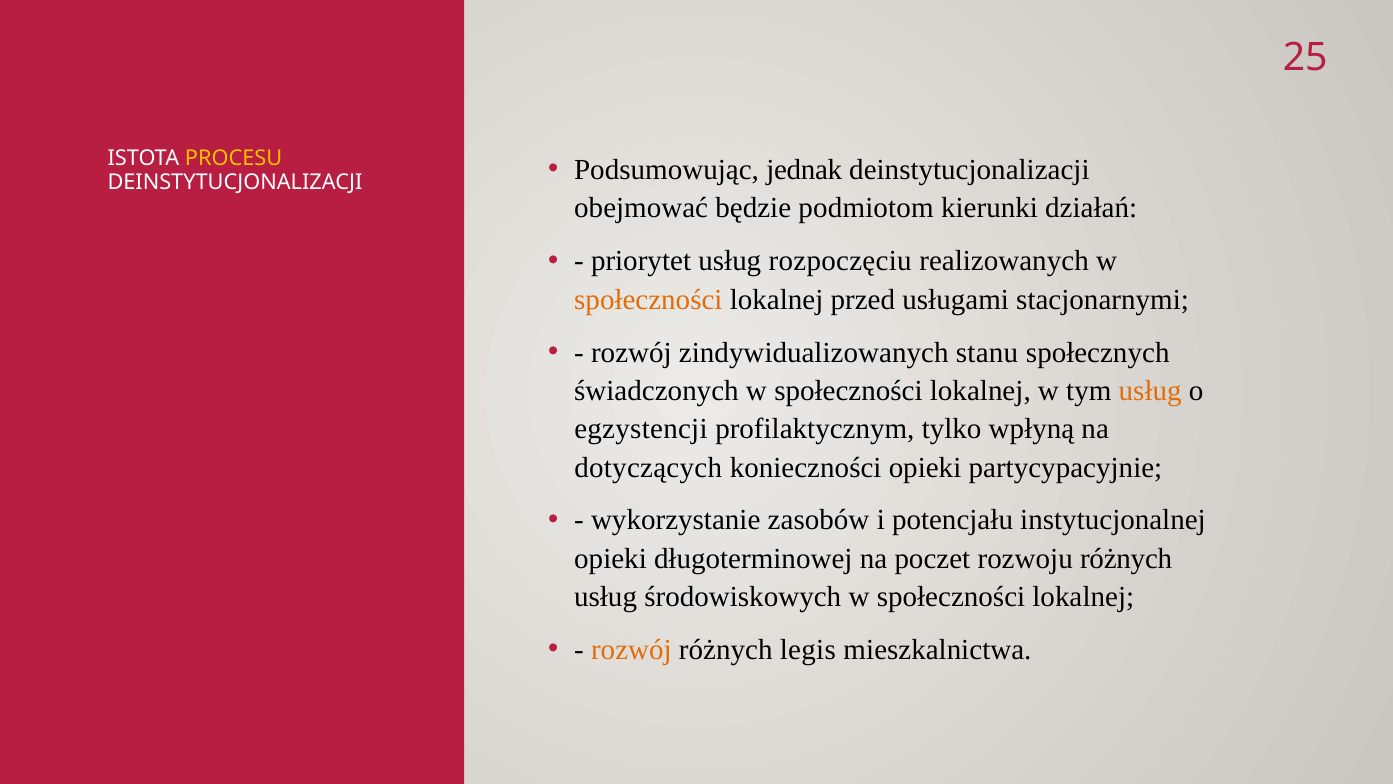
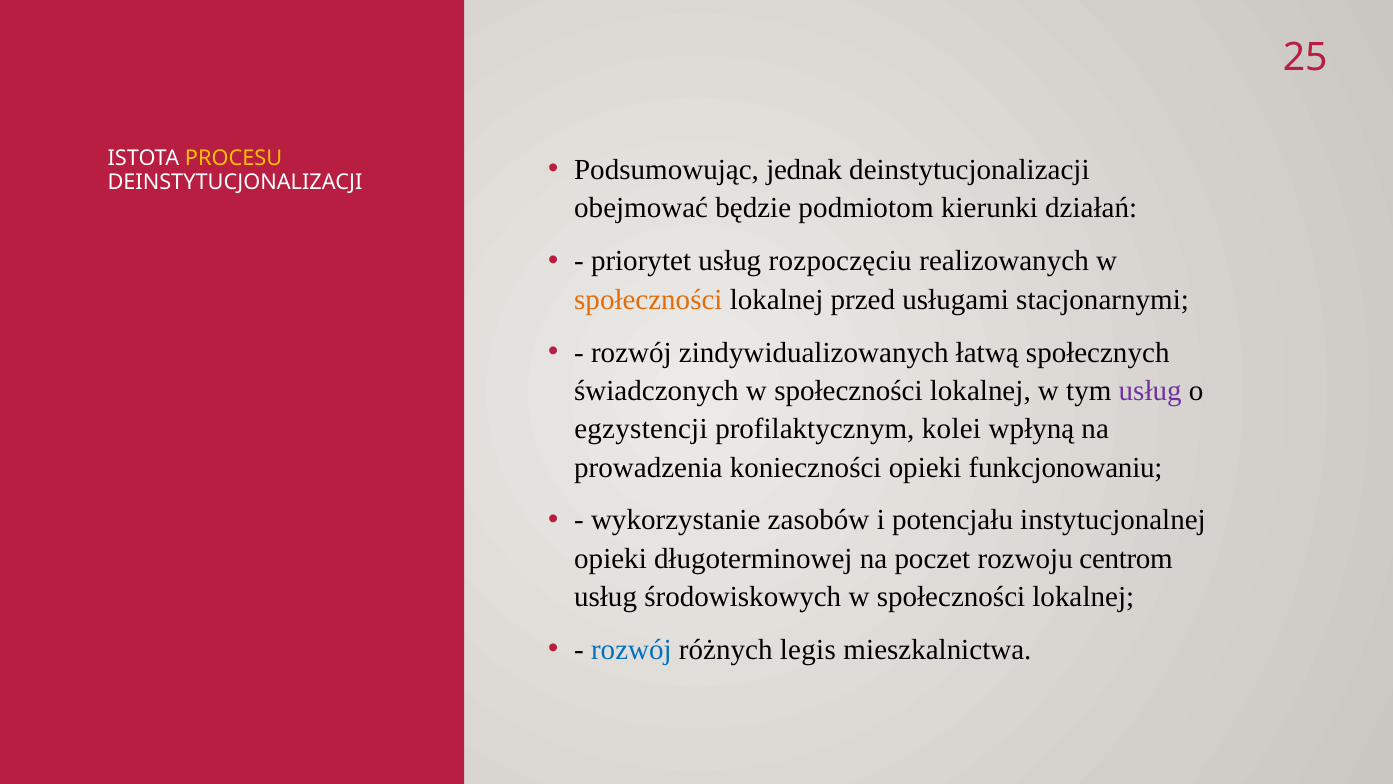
stanu: stanu -> łatwą (987, 352)
usług colour: orange -> purple (1150, 391)
tylko: tylko -> kolei (951, 429)
dotyczących: dotyczących -> prowadzenia (648, 467)
partycypacyjnie: partycypacyjnie -> funkcjonowaniu (1066, 467)
rozwoju różnych: różnych -> centrom (1126, 558)
rozwój colour: orange -> blue (631, 650)
